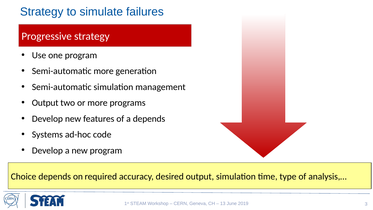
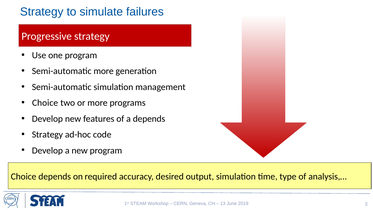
Output: Output -> Choice (45, 103)
Systems: Systems -> Strategy (47, 134)
